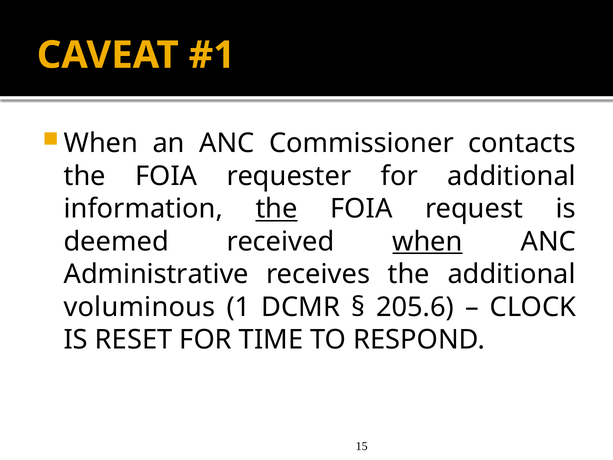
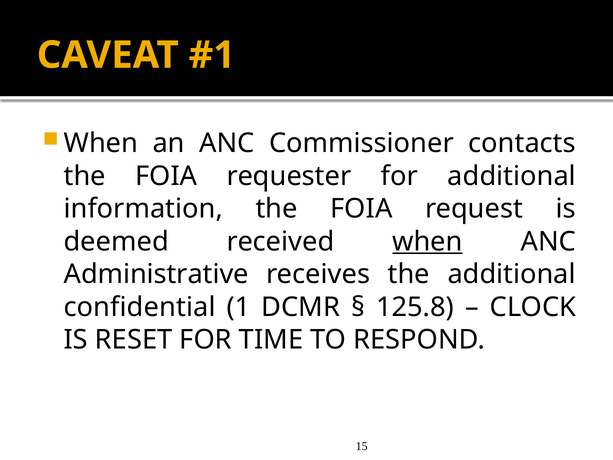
the underline: present -> none (277, 209)
voluminous: voluminous -> confidential (140, 307)
205.6: 205.6 -> 125.8 (415, 307)
